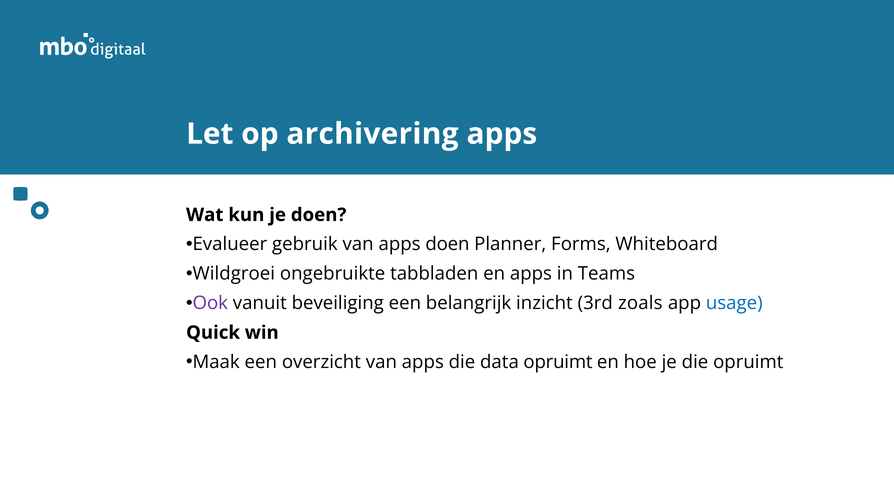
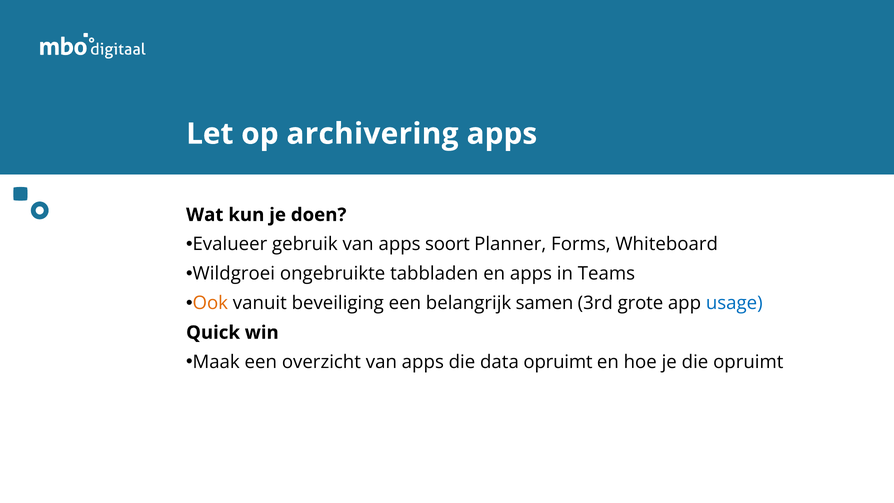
apps doen: doen -> soort (447, 244)
Ook colour: purple -> orange (210, 303)
inzicht: inzicht -> samen (545, 303)
zoals: zoals -> grote (640, 303)
